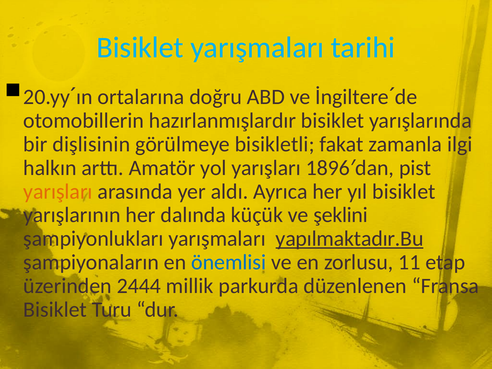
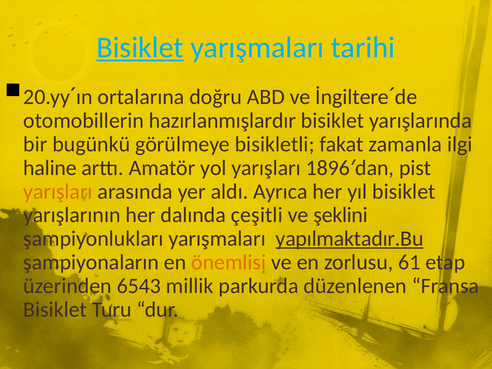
Bisiklet underline: none -> present (140, 48)
dişlisinin: dişlisinin -> bugünkü (91, 144)
halkın: halkın -> haline (50, 168)
küçük: küçük -> çeşitli (257, 215)
önemlisi colour: blue -> orange (229, 262)
11: 11 -> 61 (409, 262)
2444: 2444 -> 6543 (139, 286)
